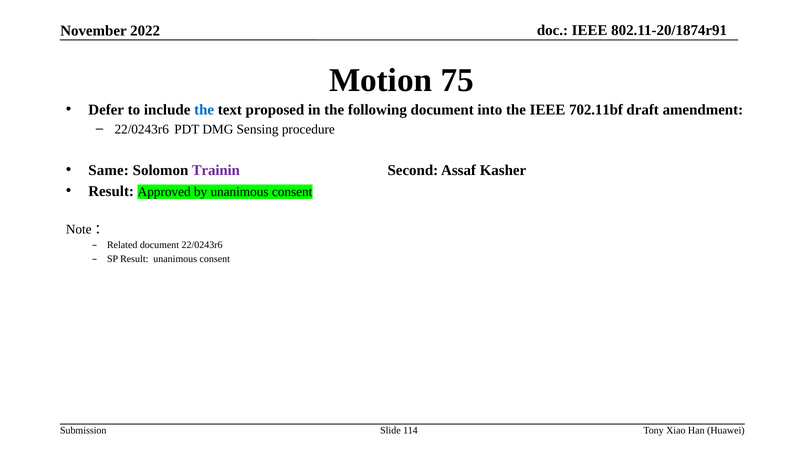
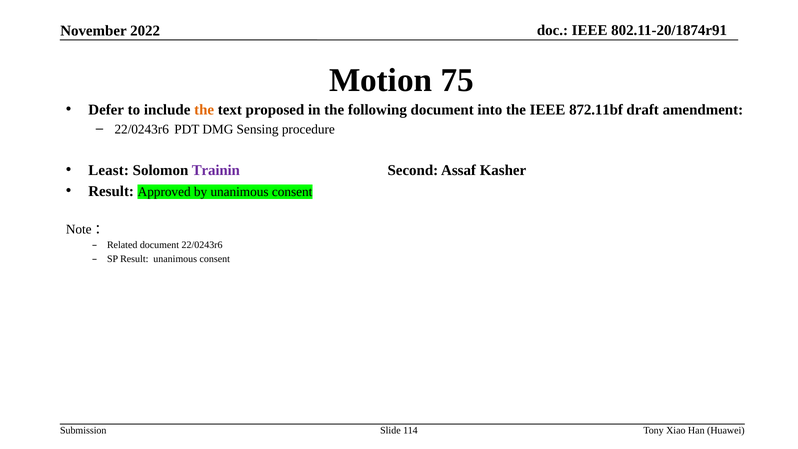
the colour: blue -> orange (204, 110)
702.11bf: 702.11bf -> 872.11bf (596, 110)
Same: Same -> Least (109, 170)
